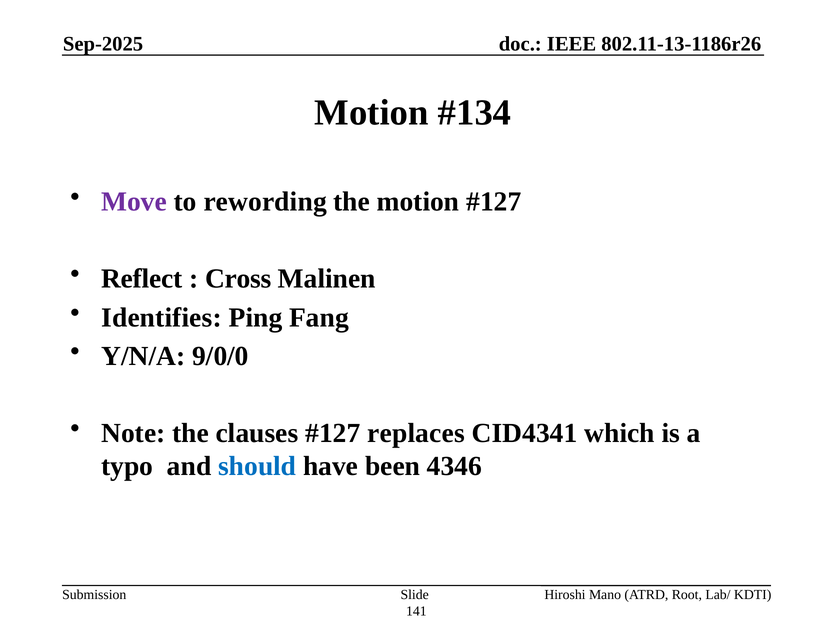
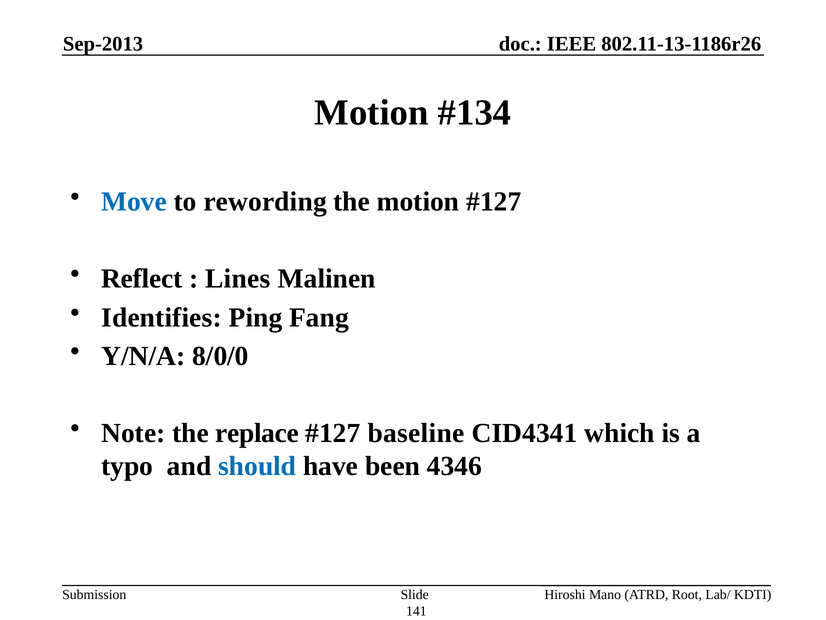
Sep-2025: Sep-2025 -> Sep-2013 (103, 44)
Move colour: purple -> blue (134, 202)
Cross: Cross -> Lines (238, 279)
9/0/0: 9/0/0 -> 8/0/0 (220, 356)
clauses: clauses -> replace (257, 433)
replaces: replaces -> baseline (416, 433)
